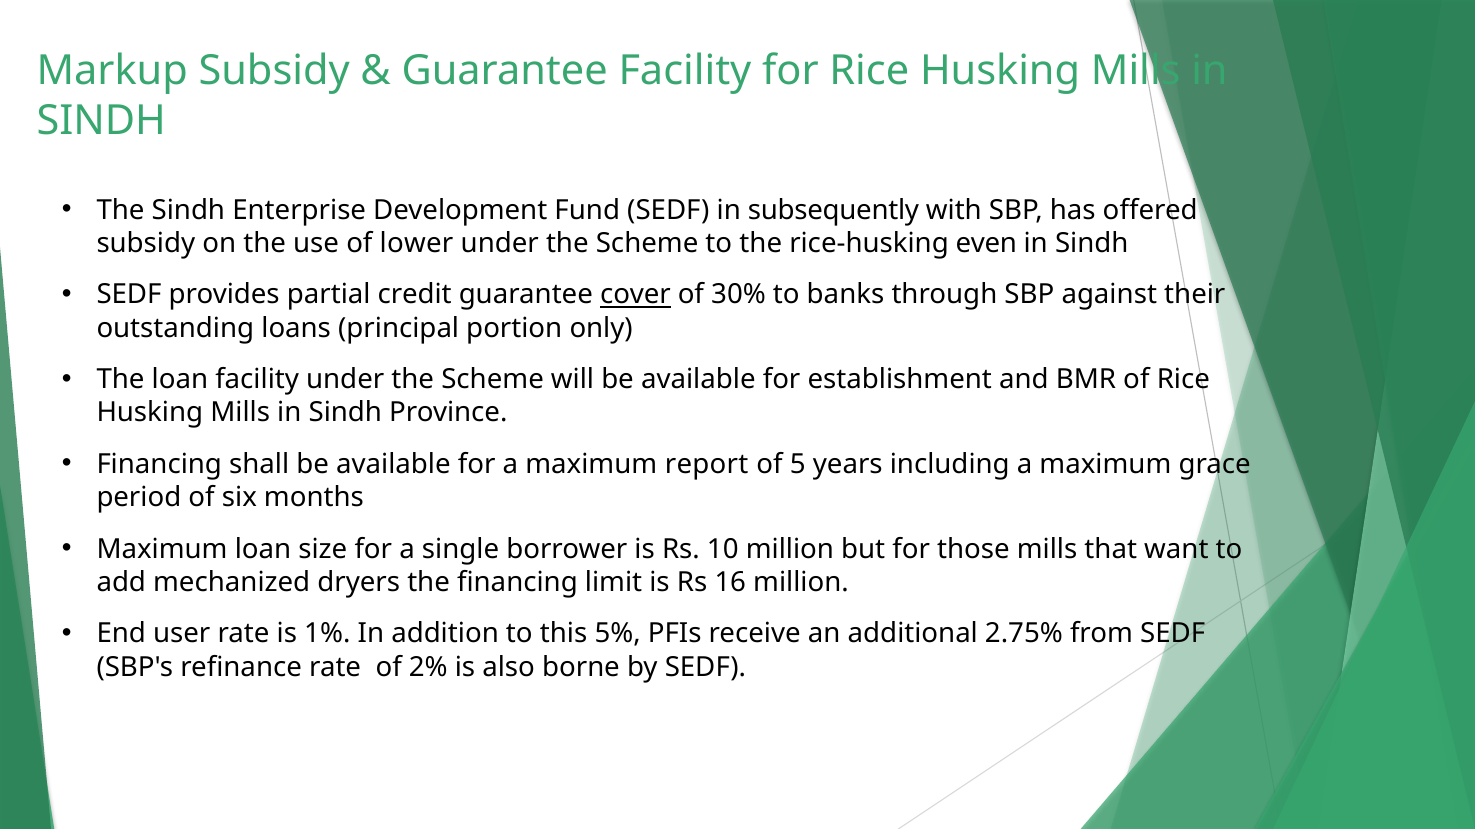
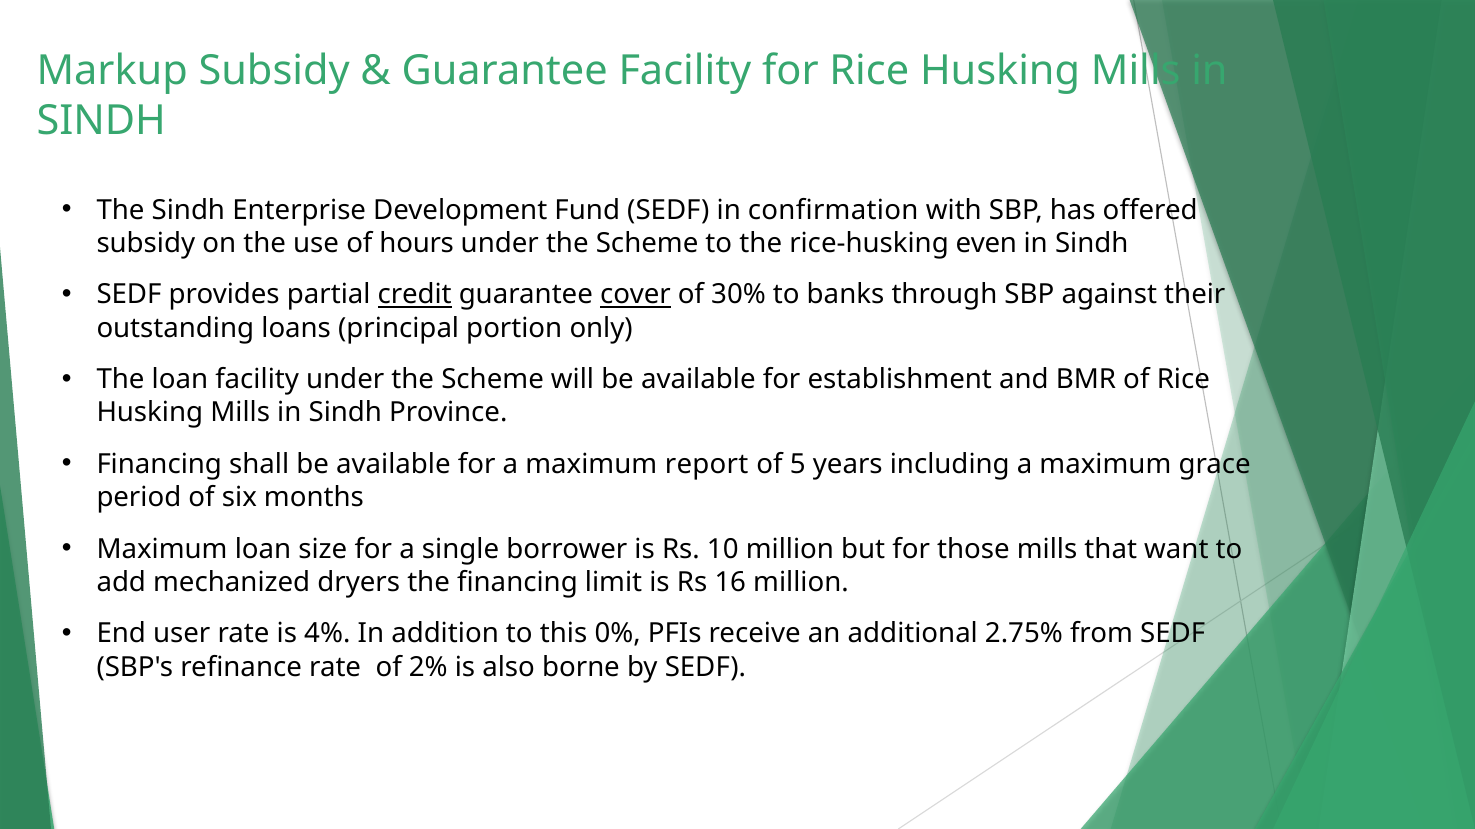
subsequently: subsequently -> confirmation (833, 210)
lower: lower -> hours (417, 243)
credit underline: none -> present (415, 295)
1%: 1% -> 4% (327, 634)
5%: 5% -> 0% (618, 634)
